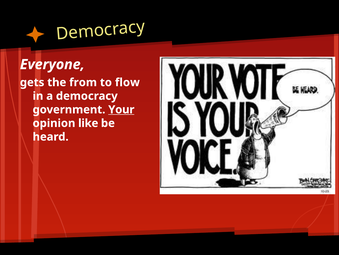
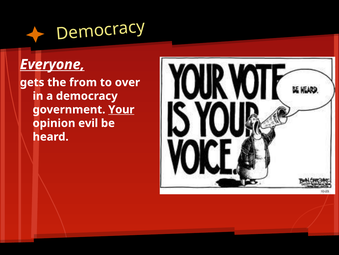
Everyone underline: none -> present (52, 64)
flow: flow -> over (127, 82)
like: like -> evil (88, 123)
